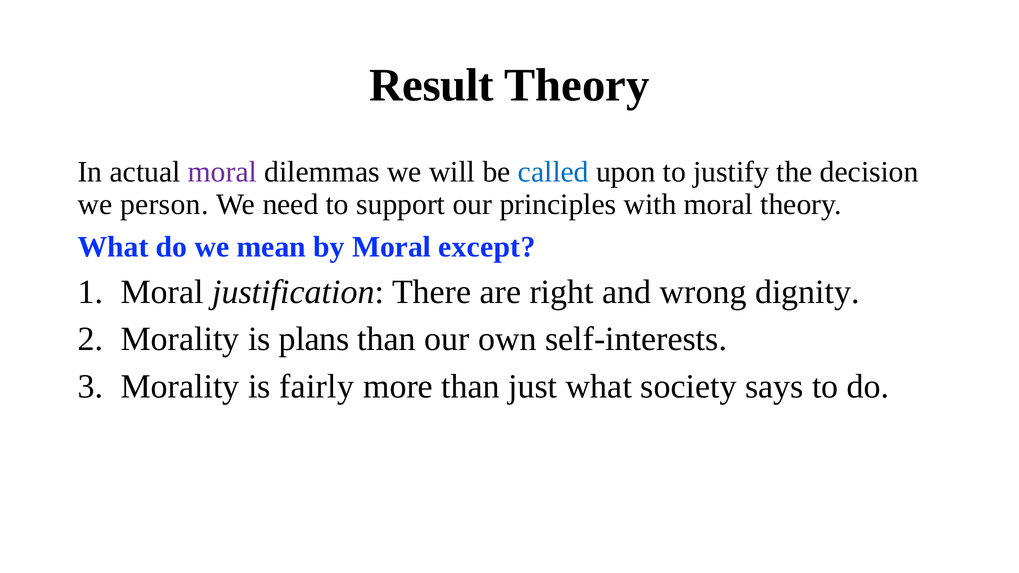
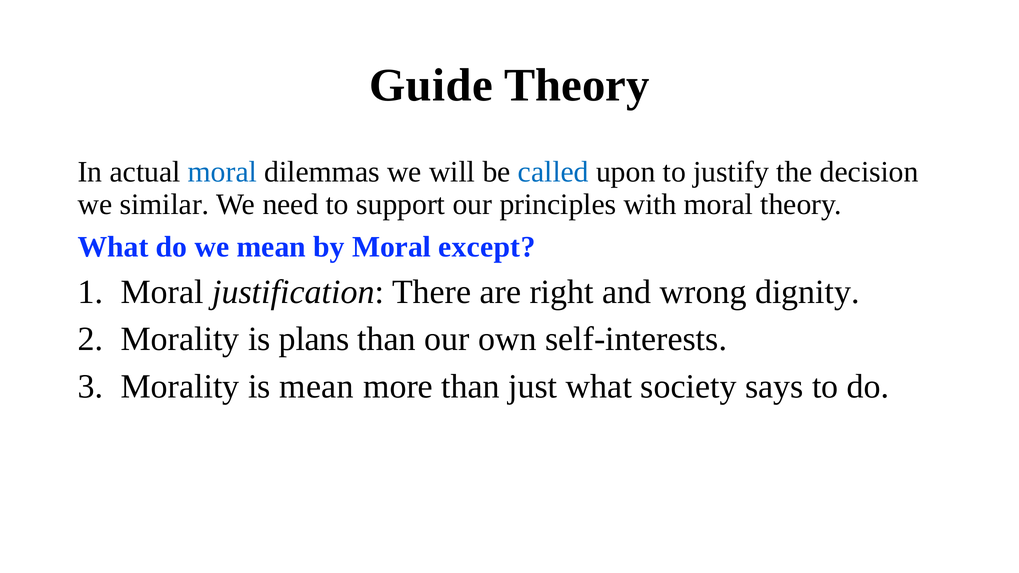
Result: Result -> Guide (431, 86)
moral colour: purple -> blue (222, 172)
person: person -> similar (164, 204)
is fairly: fairly -> mean (317, 387)
